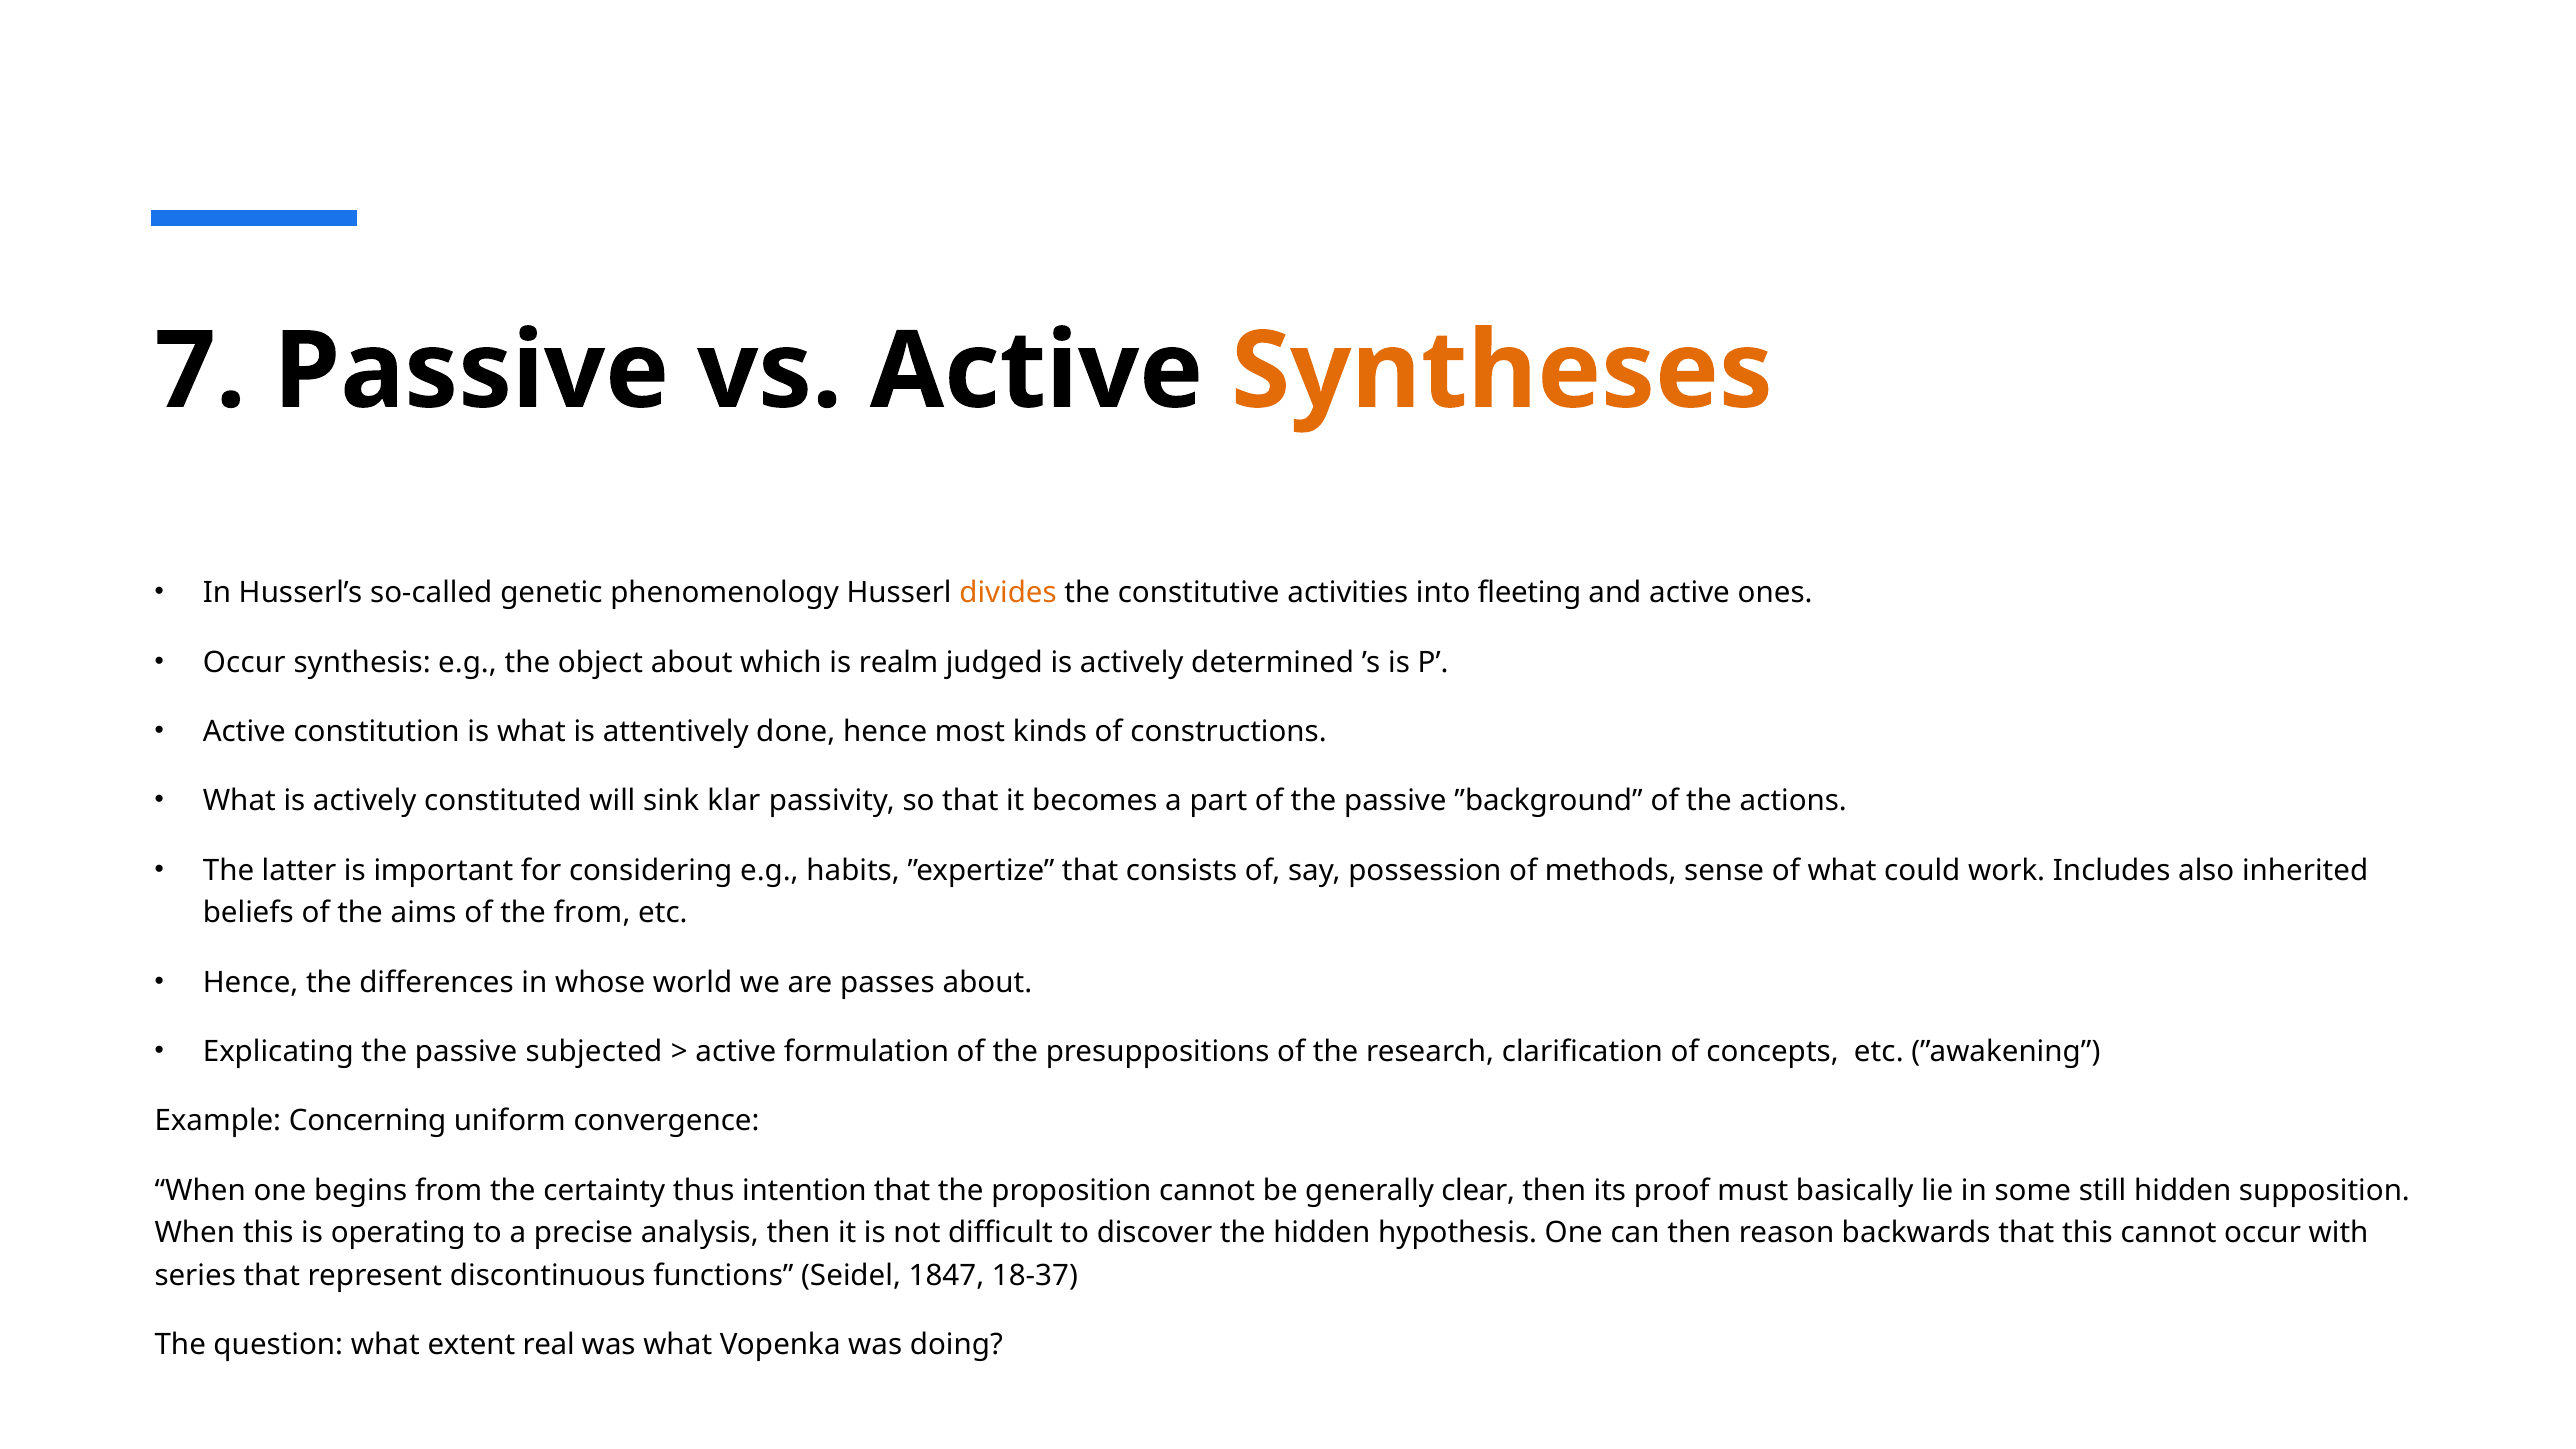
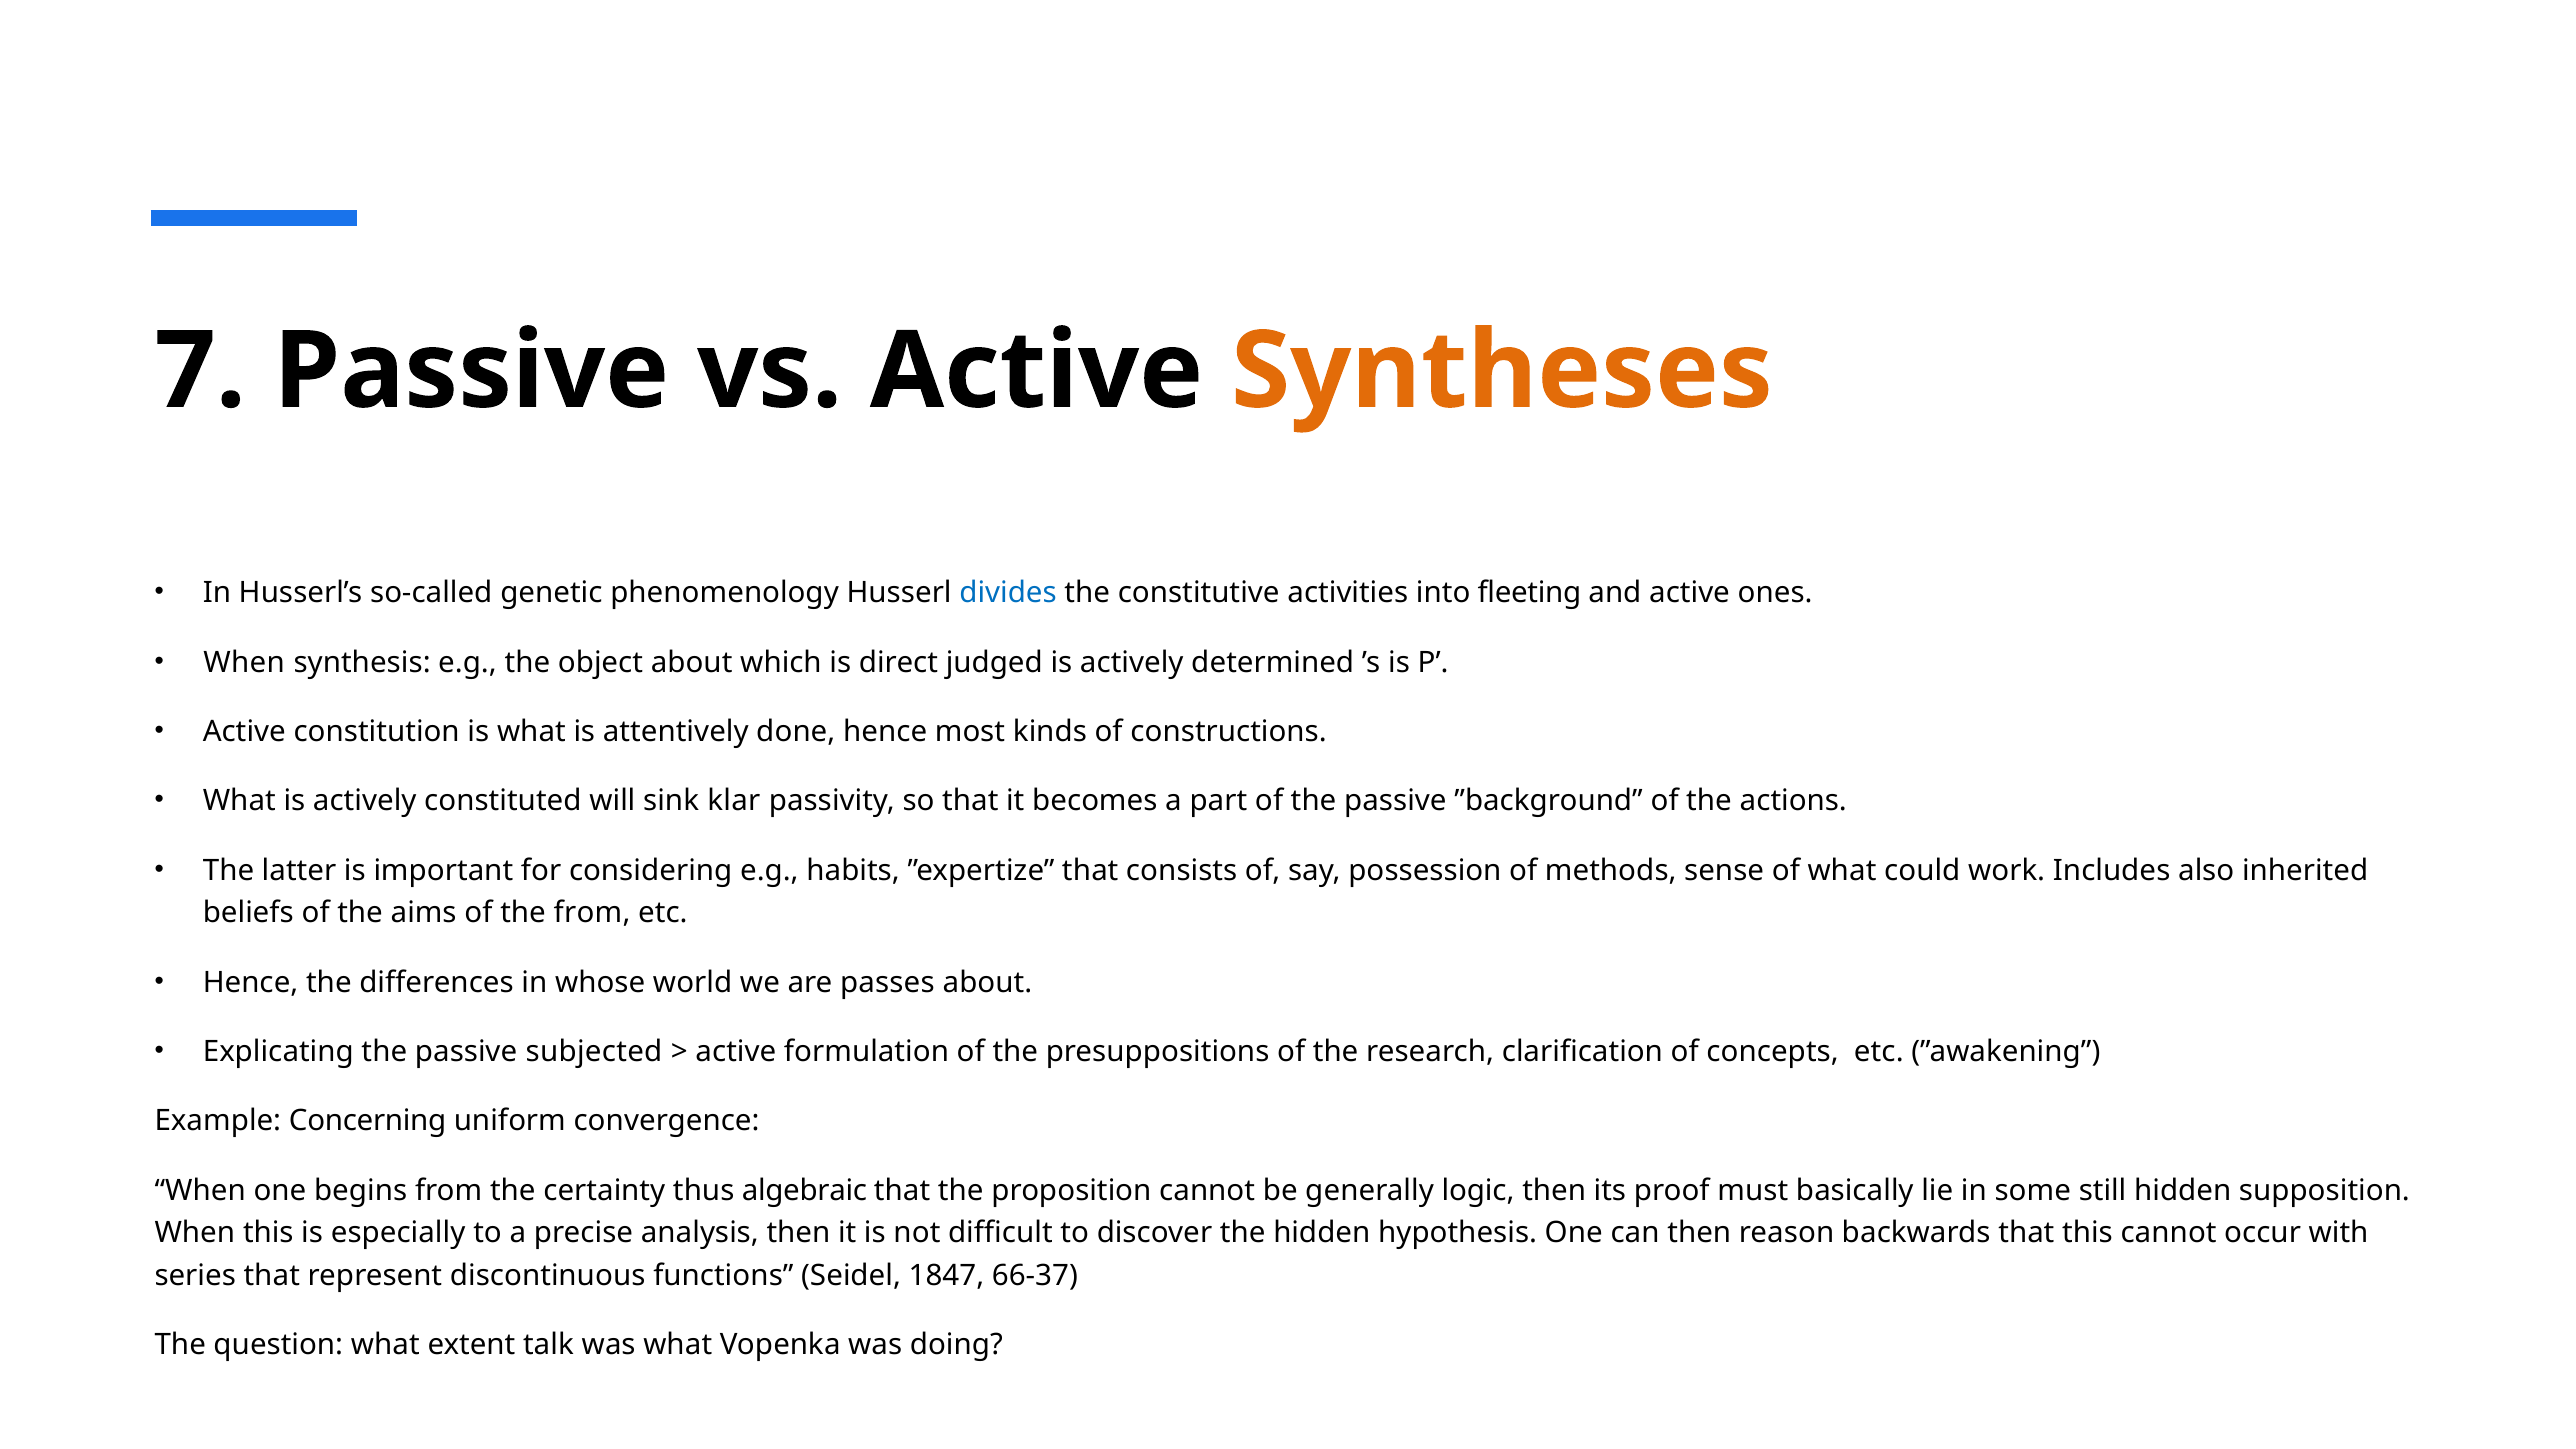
divides colour: orange -> blue (1008, 593)
Occur: Occur -> When (244, 662)
realm: realm -> direct (898, 662)
intention: intention -> algebraic (804, 1190)
clear: clear -> logic (1478, 1190)
operating: operating -> especially (398, 1233)
18-37: 18-37 -> 66-37 (1035, 1275)
real: real -> talk (548, 1345)
